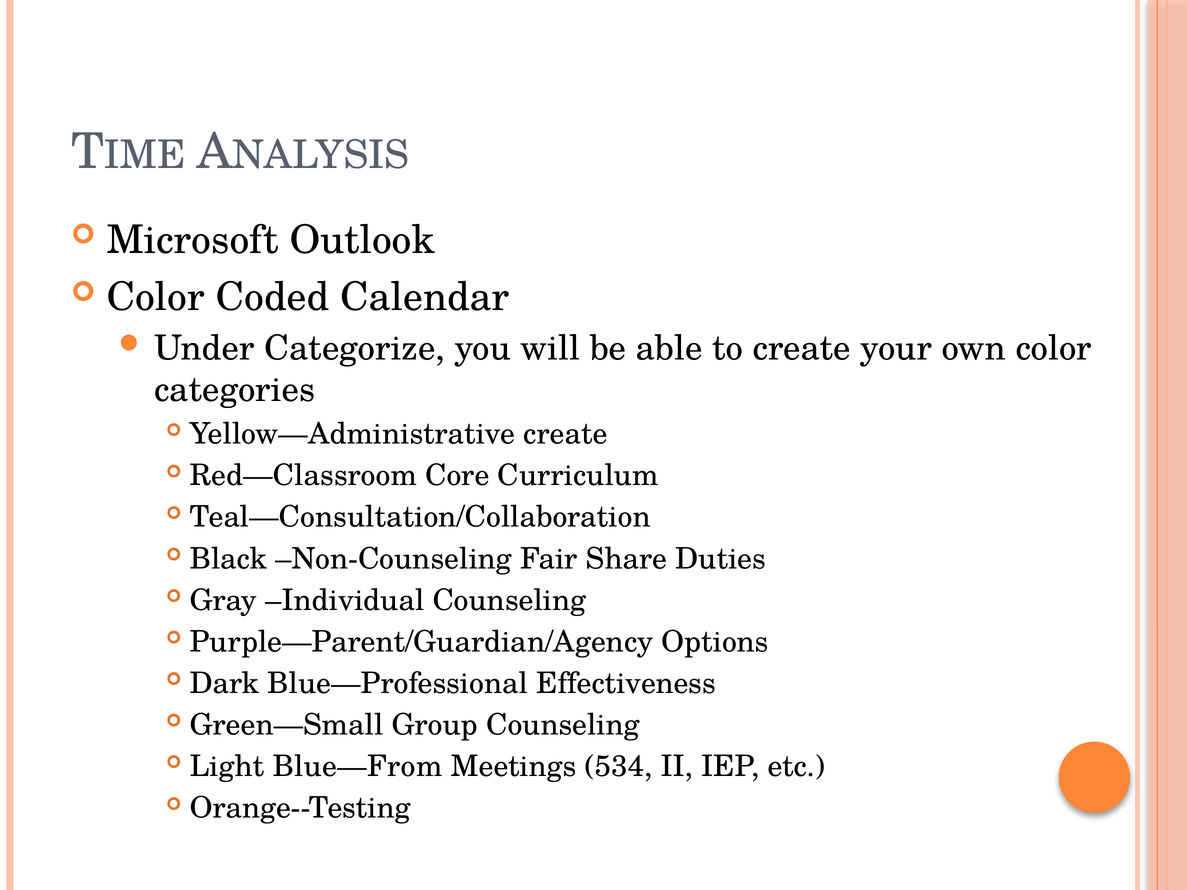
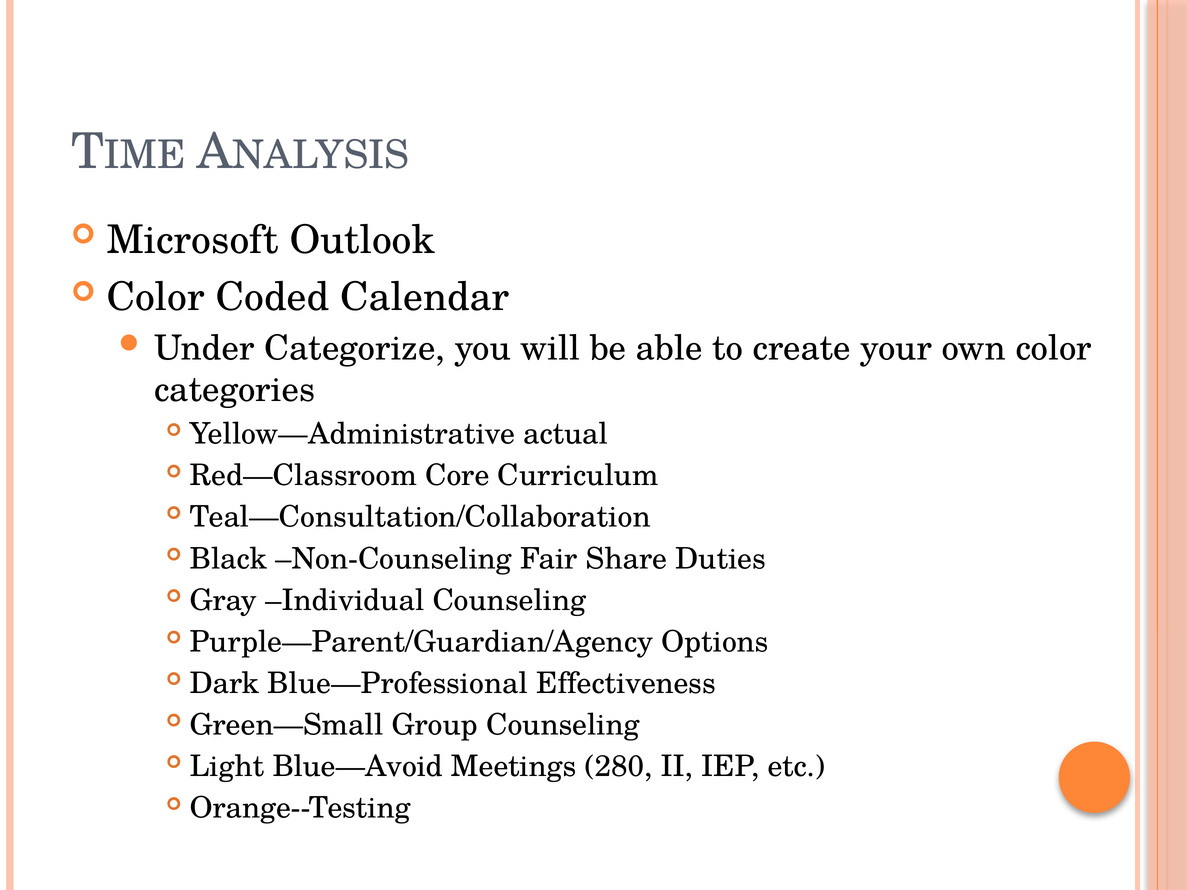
Yellow—Administrative create: create -> actual (566, 434)
Blue—From: Blue—From -> Blue—Avoid (358, 767)
534: 534 -> 280 (619, 767)
